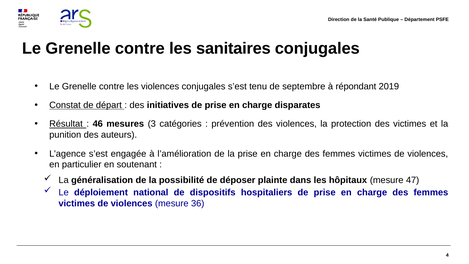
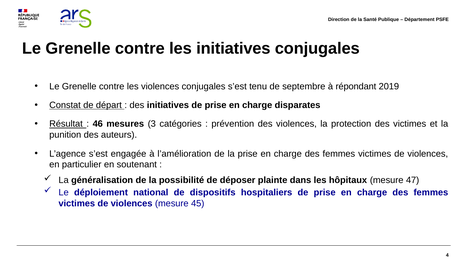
les sanitaires: sanitaires -> initiatives (233, 48)
36: 36 -> 45 (198, 203)
